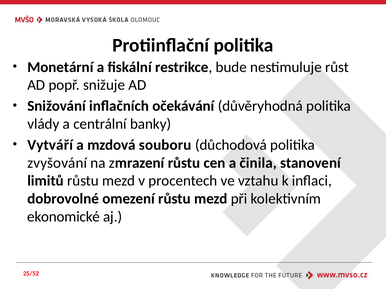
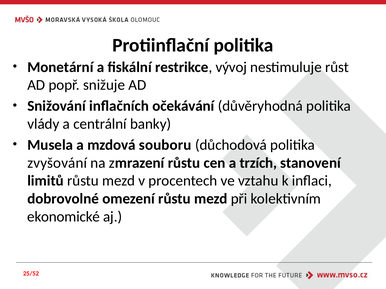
bude: bude -> vývoj (231, 67)
Vytváří: Vytváří -> Musela (50, 145)
činila: činila -> trzích (258, 163)
